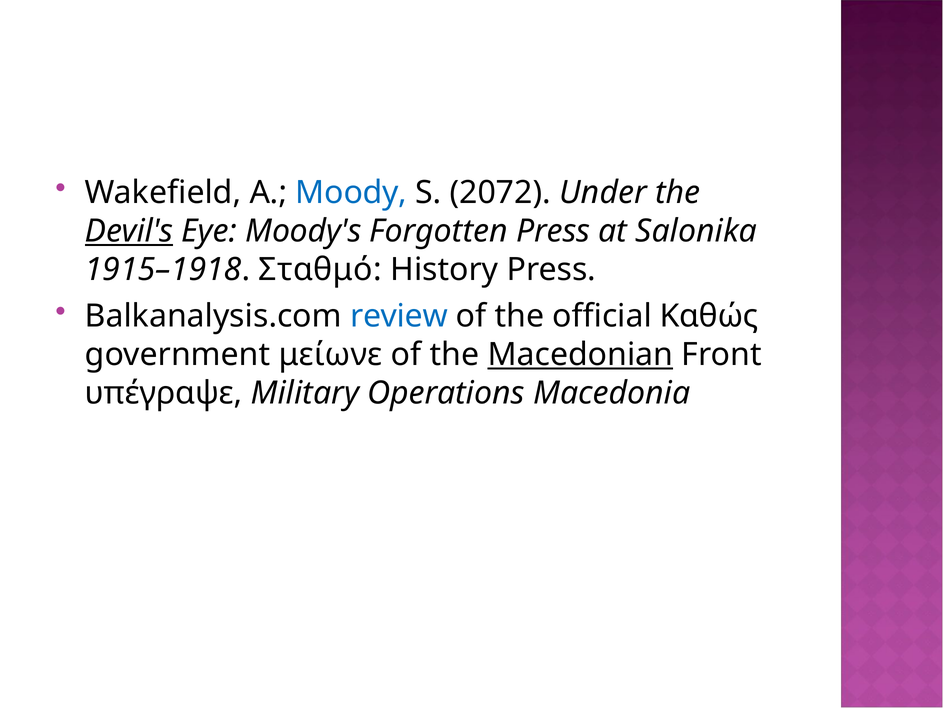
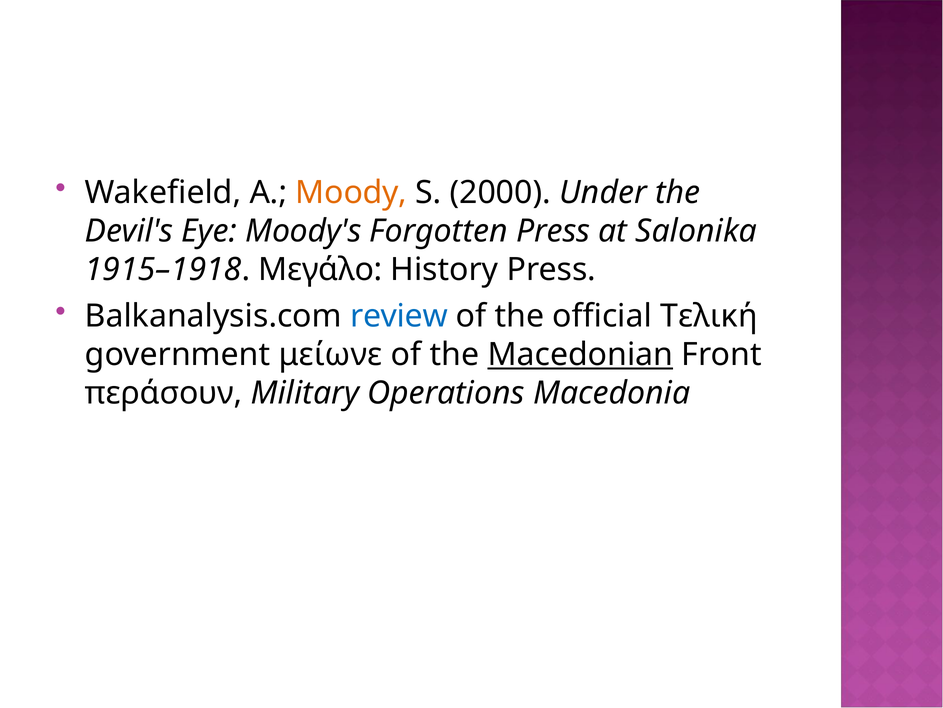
Moody colour: blue -> orange (351, 192)
2072: 2072 -> 2000 (500, 192)
Devil's underline: present -> none (129, 231)
Σταθμό: Σταθμό -> Μεγάλο (320, 269)
Καθώς: Καθώς -> Τελική (709, 316)
υπέγραψε: υπέγραψε -> περάσουν (164, 393)
